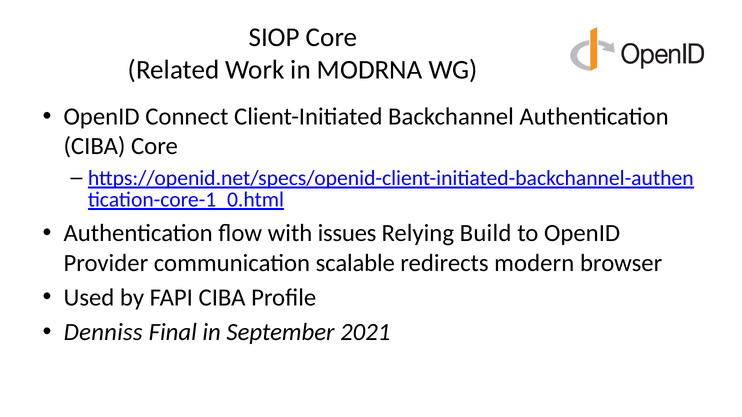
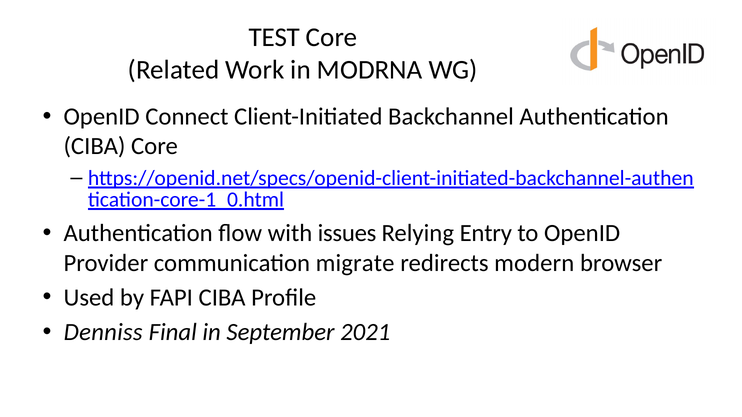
SIOP: SIOP -> TEST (274, 38)
Build: Build -> Entry (486, 234)
scalable: scalable -> migrate (355, 263)
